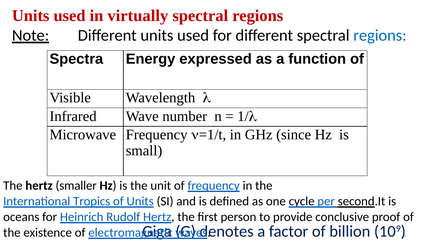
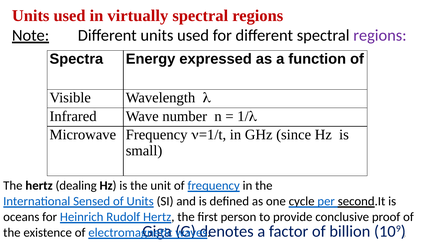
regions colour: blue -> purple (380, 35)
smaller: smaller -> dealing (76, 186)
Tropics: Tropics -> Sensed (92, 201)
